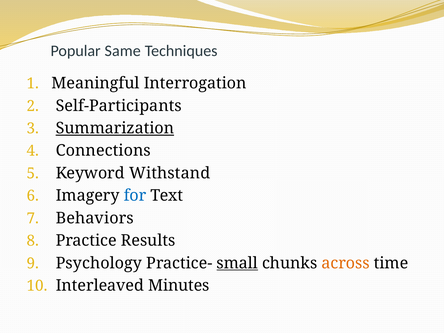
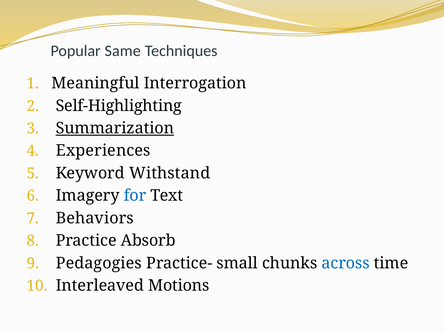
Self-Participants: Self-Participants -> Self-Highlighting (119, 106)
Connections: Connections -> Experiences (103, 151)
Results: Results -> Absorb (148, 241)
Psychology: Psychology -> Pedagogies (99, 263)
small underline: present -> none (237, 263)
across colour: orange -> blue (346, 263)
Minutes: Minutes -> Motions (179, 286)
